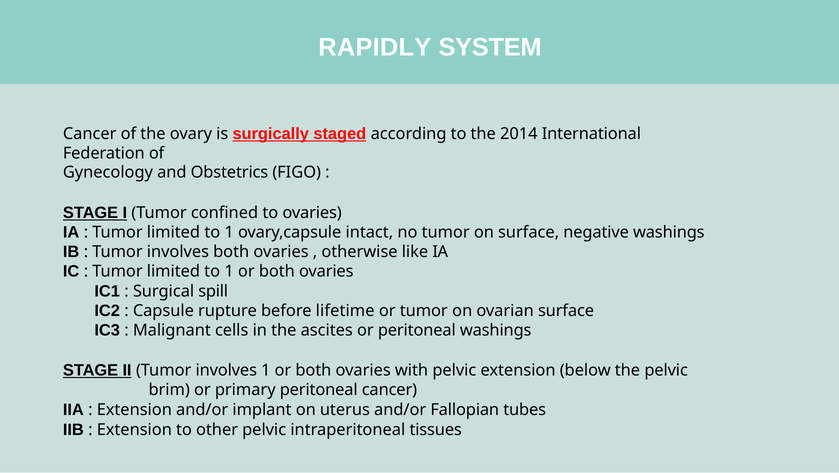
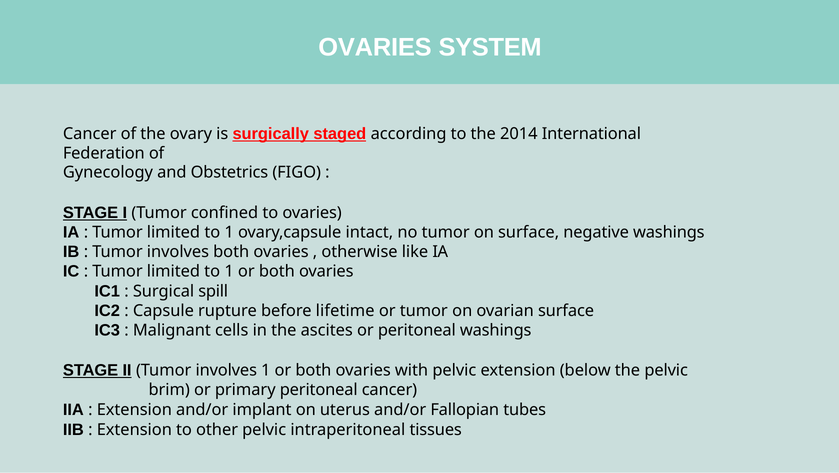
RAPIDLY: RAPIDLY -> OVARIES (375, 47)
